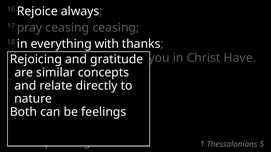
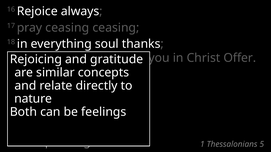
with: with -> soul (107, 44)
Have: Have -> Offer (240, 58)
